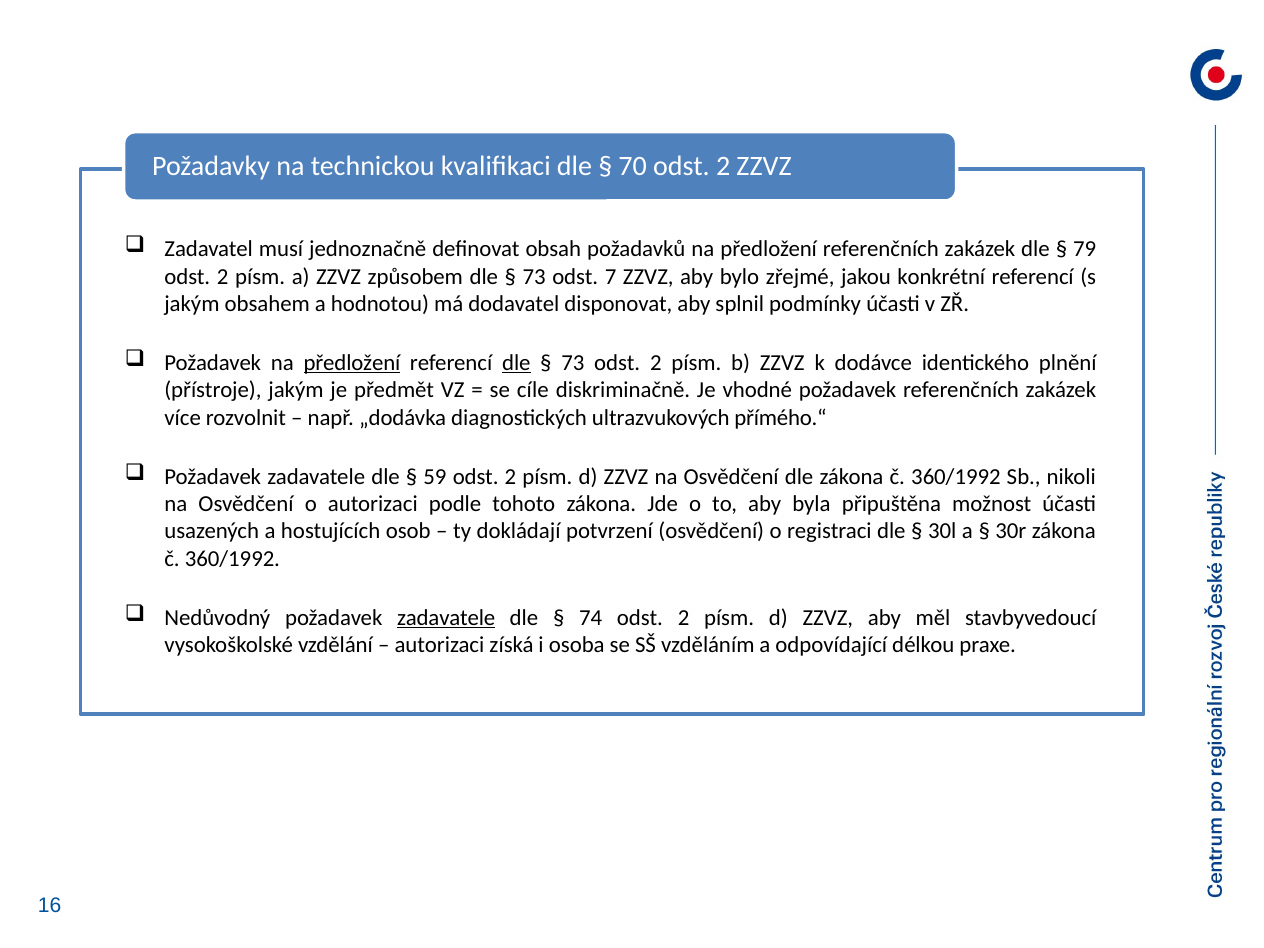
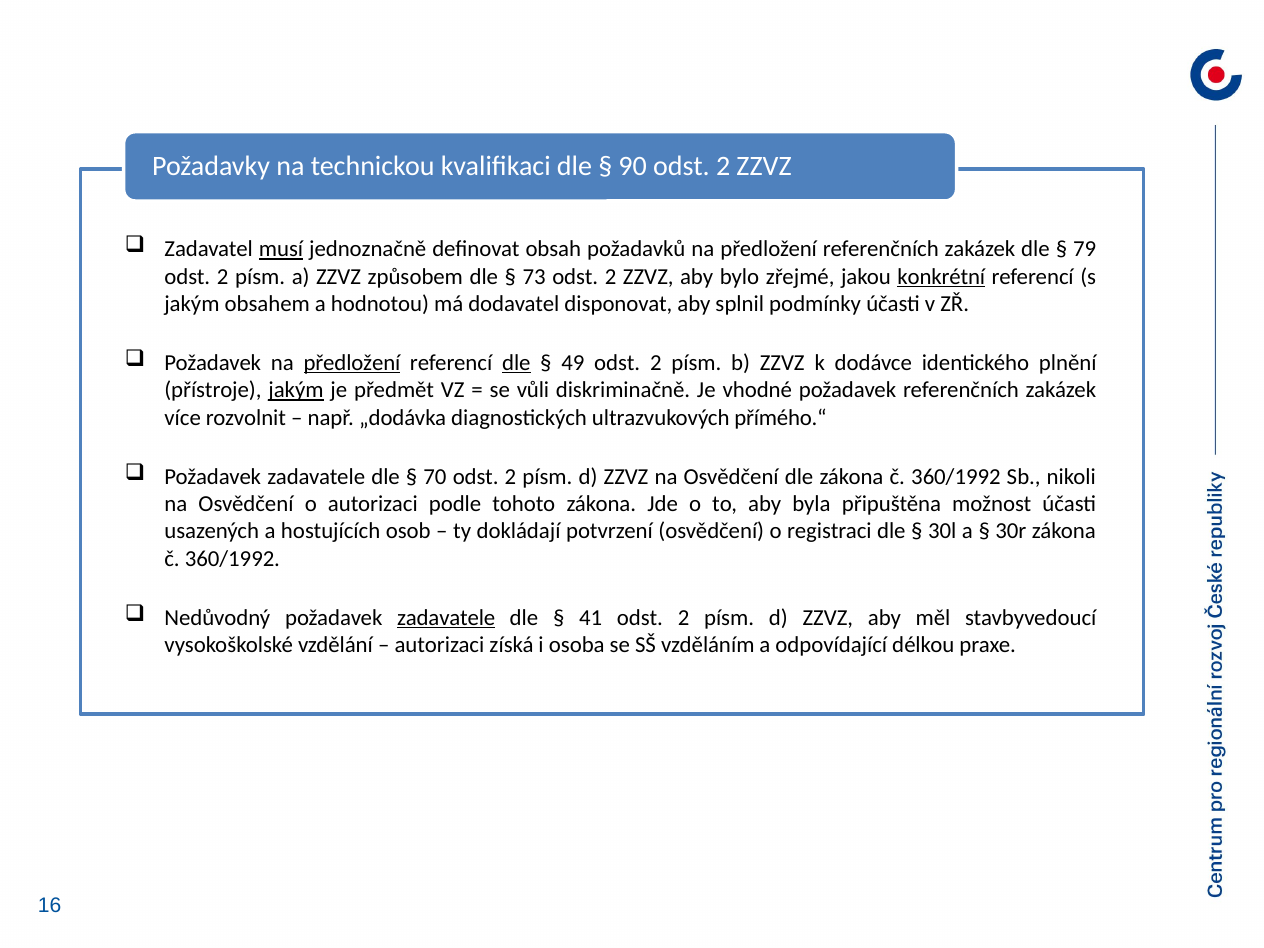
70: 70 -> 90 (633, 166)
musí underline: none -> present (281, 249)
73 odst 7: 7 -> 2 (611, 277)
konkrétní underline: none -> present (941, 277)
73: 73 -> 49 (573, 363)
jakým underline: none -> present (296, 390)
cíle: cíle -> vůli (533, 390)
59: 59 -> 70 (435, 477)
74: 74 -> 41 (591, 618)
